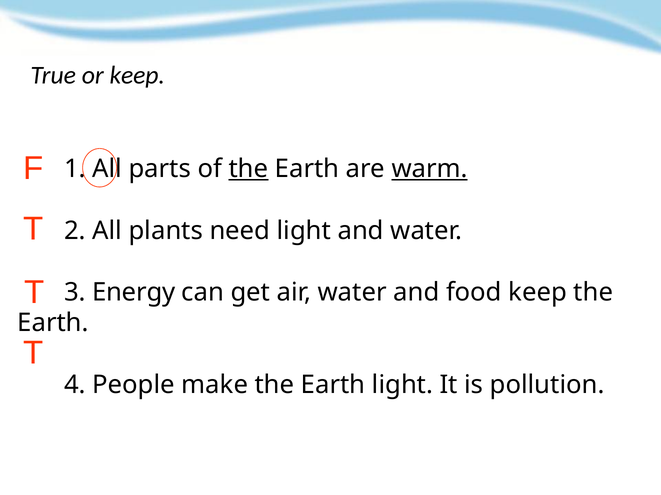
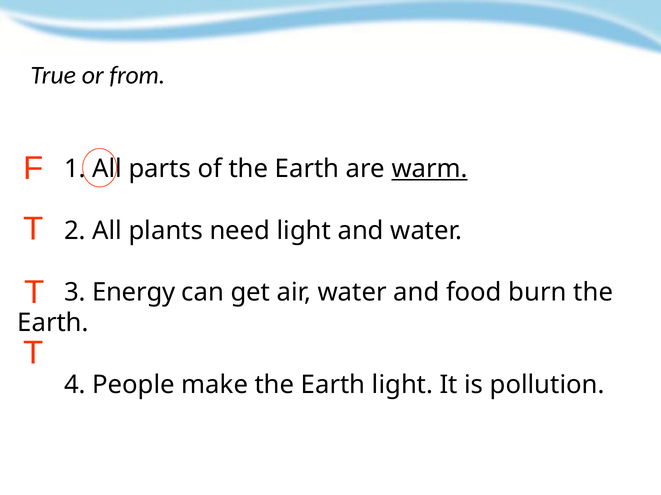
or keep: keep -> from (137, 76)
the underline: present -> none (248, 169)
food keep: keep -> burn (538, 293)
